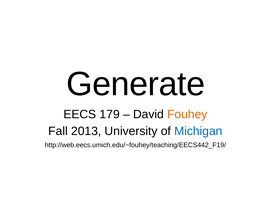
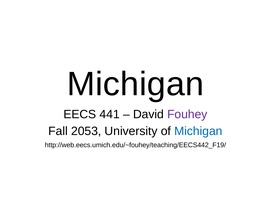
Generate: Generate -> Michigan (135, 84)
179: 179 -> 441 (110, 115)
Fouhey colour: orange -> purple (187, 115)
2013: 2013 -> 2053 (86, 131)
